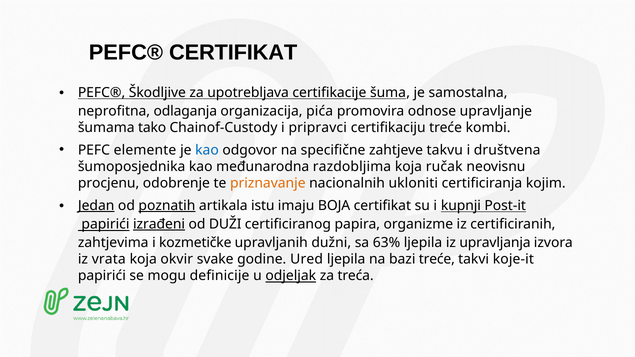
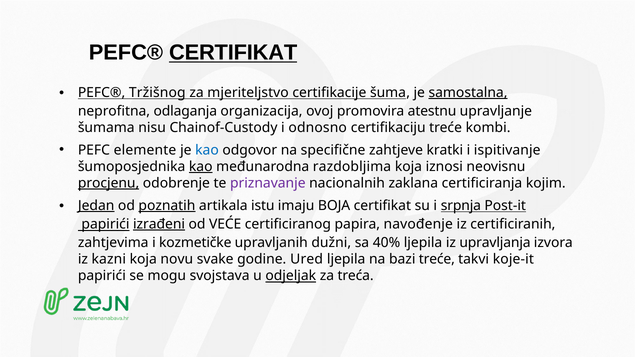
CERTIFIKAT underline: none -> present (233, 53)
Škodljive: Škodljive -> Tržišnog (157, 93)
upotrebljava: upotrebljava -> mjeriteljstvo (248, 93)
samostalna underline: none -> present (468, 93)
pića: pića -> ovoj (320, 111)
odnose: odnose -> atestnu (432, 111)
tako: tako -> nisu (152, 128)
pripravci: pripravci -> odnosno (318, 128)
takvu: takvu -> kratki (445, 150)
društvena: društvena -> ispitivanje (507, 150)
kao underline: none -> present (201, 167)
ručak: ručak -> iznosi (444, 167)
procjenu underline: none -> present (109, 183)
priznavanje colour: orange -> purple (268, 183)
ukloniti: ukloniti -> zaklana (413, 183)
kupnji: kupnji -> srpnja (461, 206)
DUŽI: DUŽI -> VEĆE (225, 224)
organizme: organizme -> navođenje (418, 224)
63%: 63% -> 40% (386, 243)
vrata: vrata -> kazni (109, 260)
okvir: okvir -> novu (177, 260)
definicije: definicije -> svojstava (220, 276)
